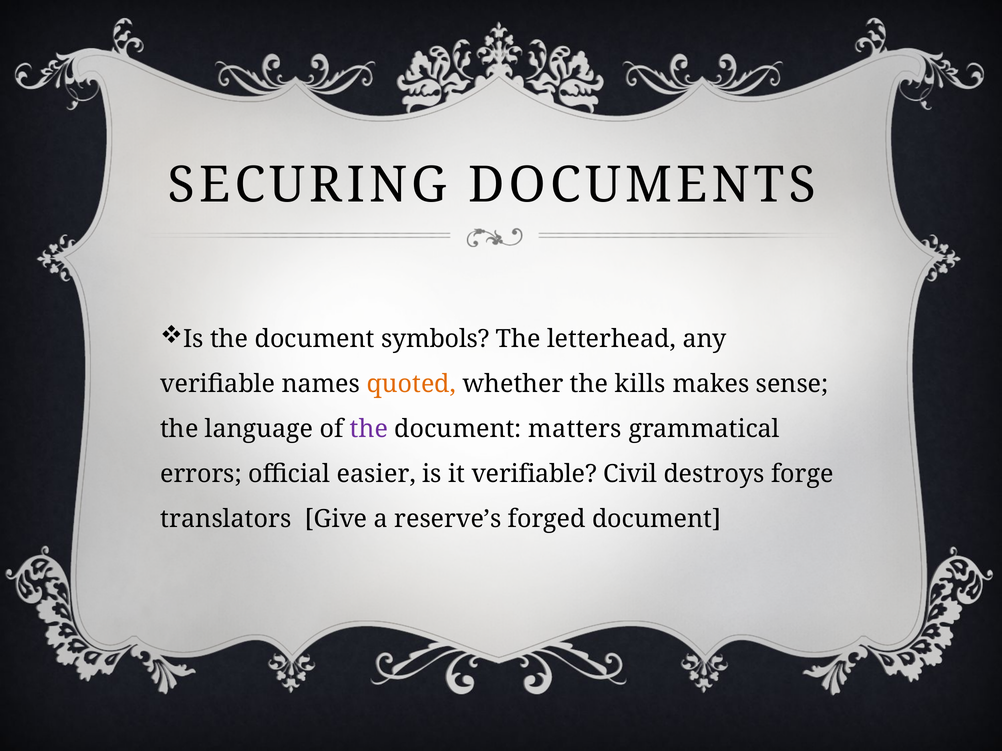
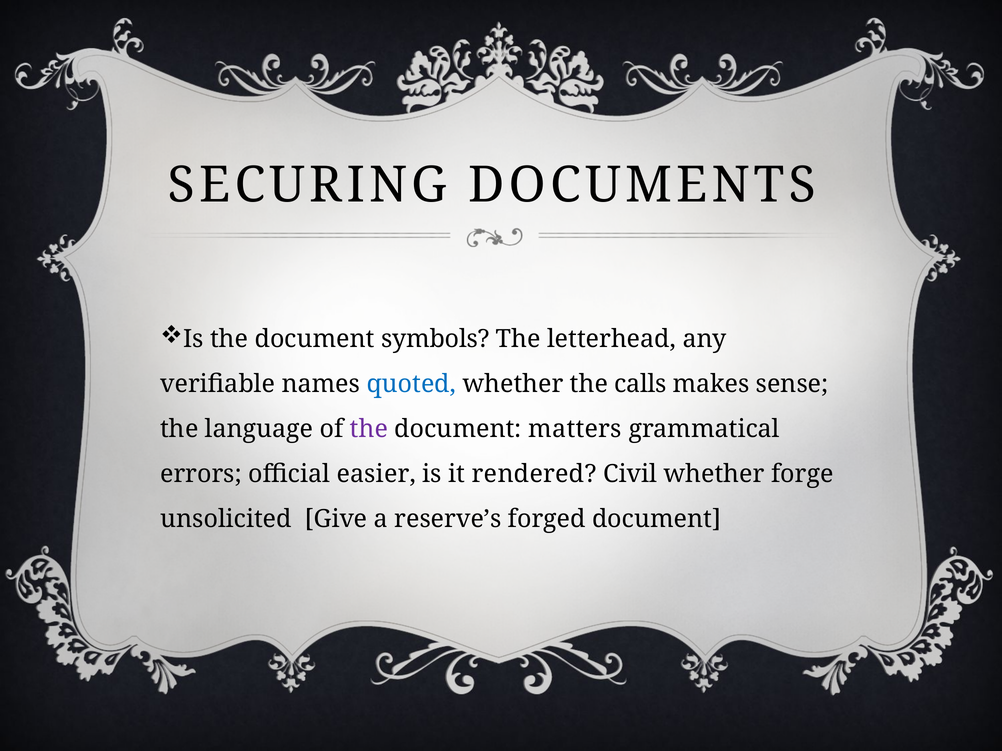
quoted colour: orange -> blue (411, 384)
kills: kills -> calls (640, 384)
it verifiable: verifiable -> rendered (534, 474)
Civil destroys: destroys -> whether (714, 474)
translators: translators -> unsolicited (226, 519)
